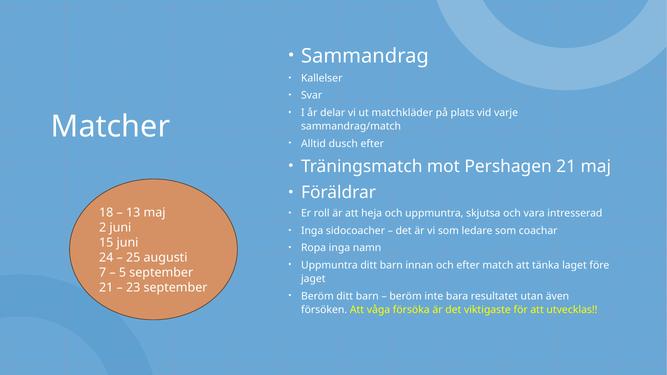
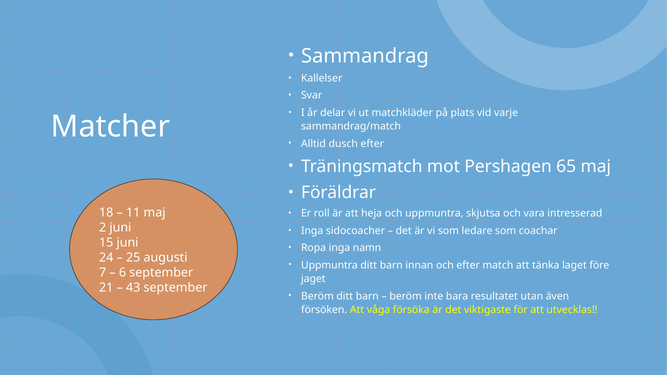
Pershagen 21: 21 -> 65 (566, 166)
13: 13 -> 11 (133, 213)
5: 5 -> 6 (122, 273)
23: 23 -> 43 (133, 288)
